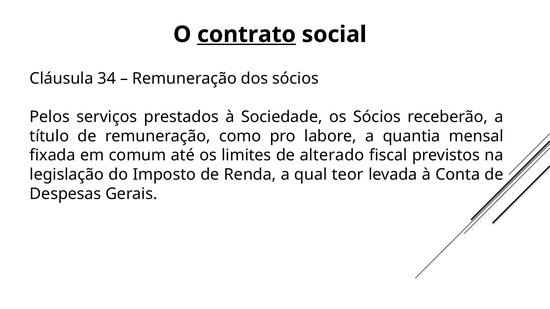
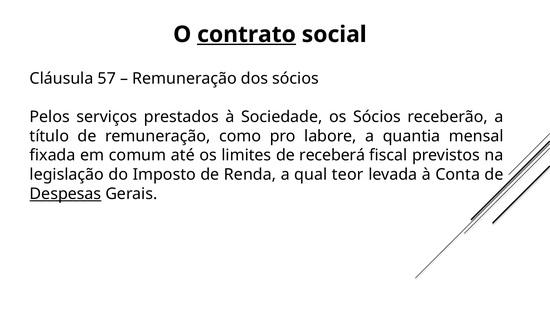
34: 34 -> 57 (107, 79)
alterado: alterado -> receberá (332, 156)
Despesas underline: none -> present (65, 194)
